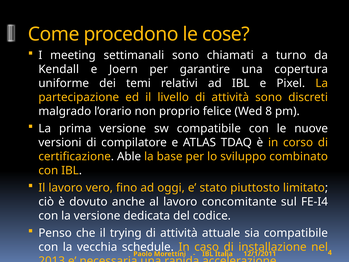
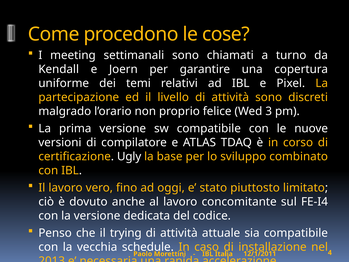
8: 8 -> 3 (269, 111)
Able: Able -> Ugly (129, 156)
